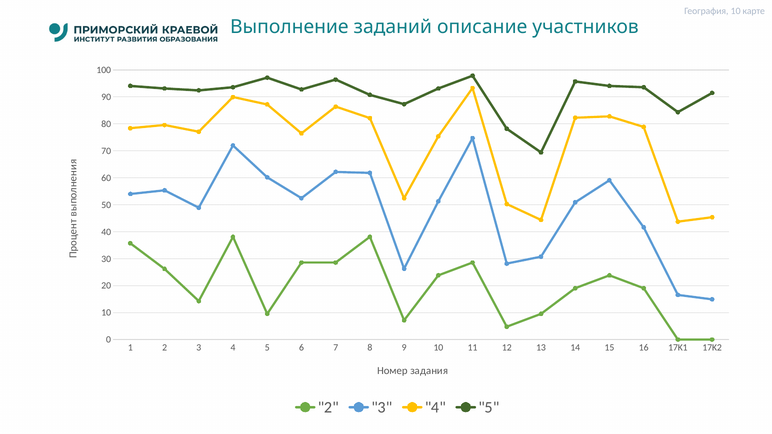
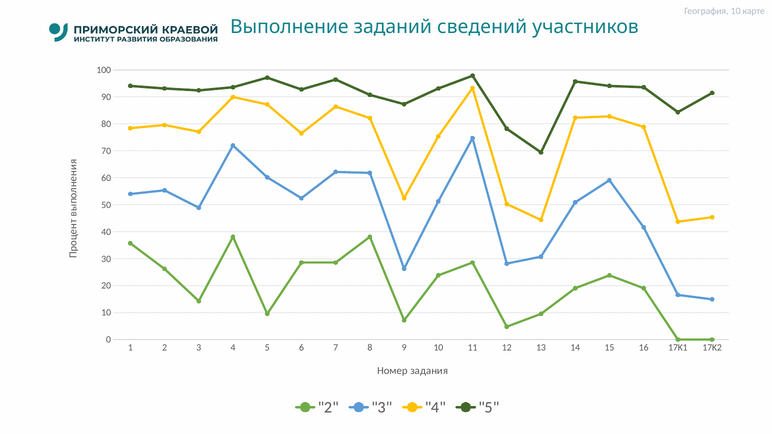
описание: описание -> сведений (482, 27)
